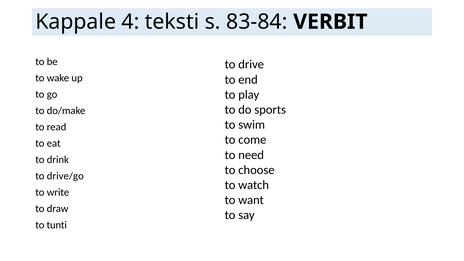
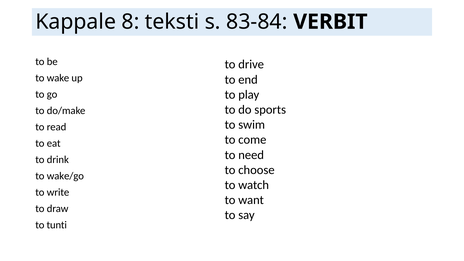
4: 4 -> 8 (130, 22)
drive/go: drive/go -> wake/go (65, 176)
